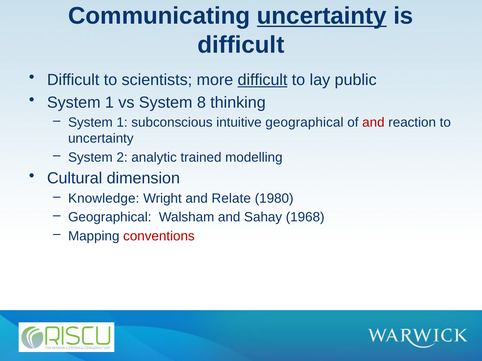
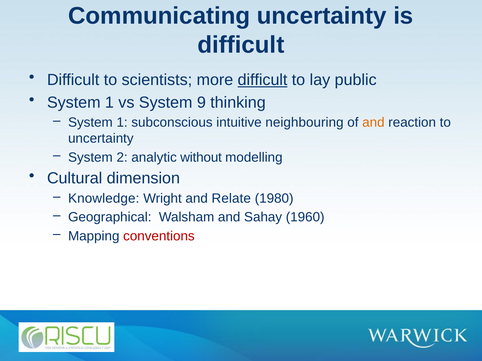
uncertainty underline: present -> none (322, 16)
8: 8 -> 9 (201, 103)
intuitive geographical: geographical -> neighbouring (304, 123)
and colour: red -> orange (373, 123)
trained: trained -> without (201, 158)
1968: 1968 -> 1960 (305, 218)
